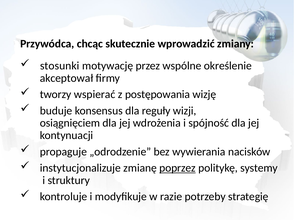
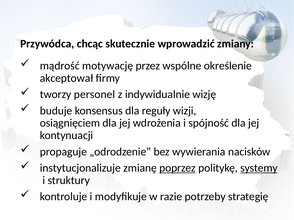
stosunki: stosunki -> mądrość (60, 66)
wspierać: wspierać -> personel (95, 95)
postępowania: postępowania -> indywidualnie (157, 95)
systemy underline: none -> present (259, 168)
